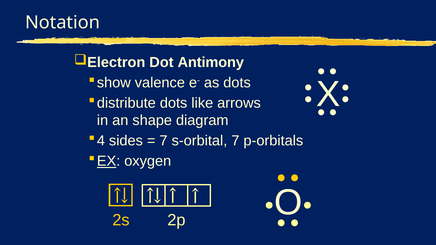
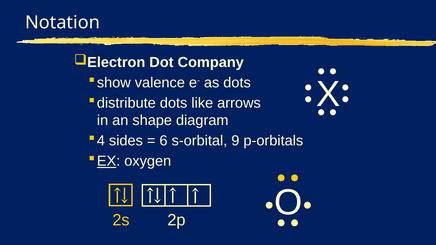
Antimony: Antimony -> Company (211, 62)
7: 7 -> 6 (164, 141)
s-orbital 7: 7 -> 9 (235, 141)
